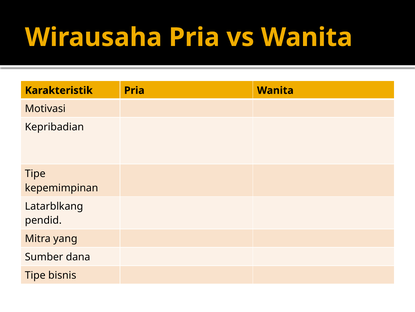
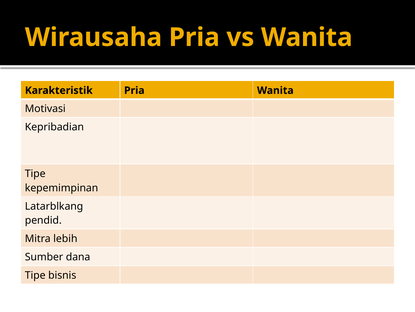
yang: yang -> lebih (65, 238)
